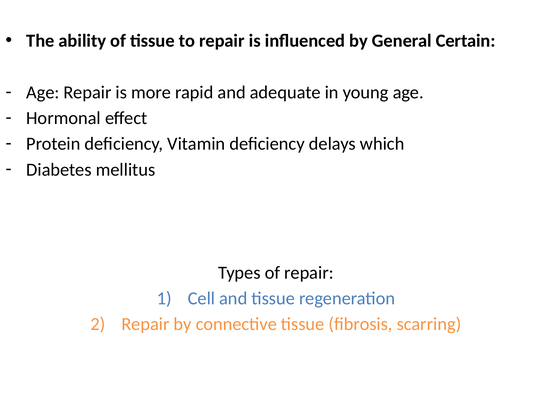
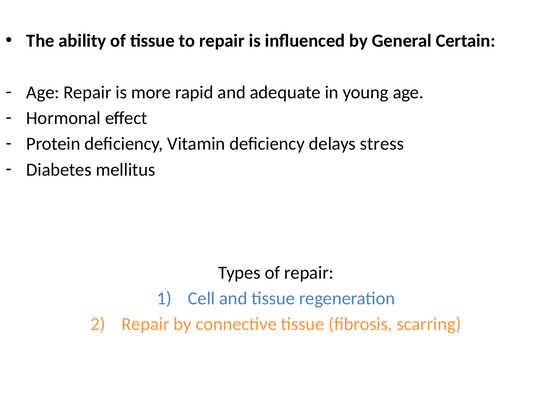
which: which -> stress (382, 144)
